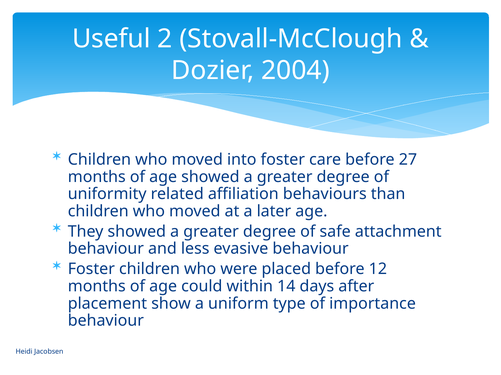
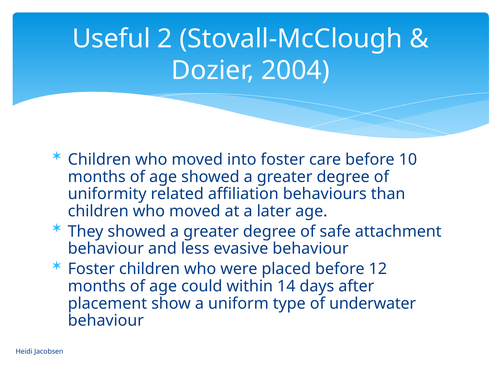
27: 27 -> 10 (408, 160)
importance: importance -> underwater (373, 304)
